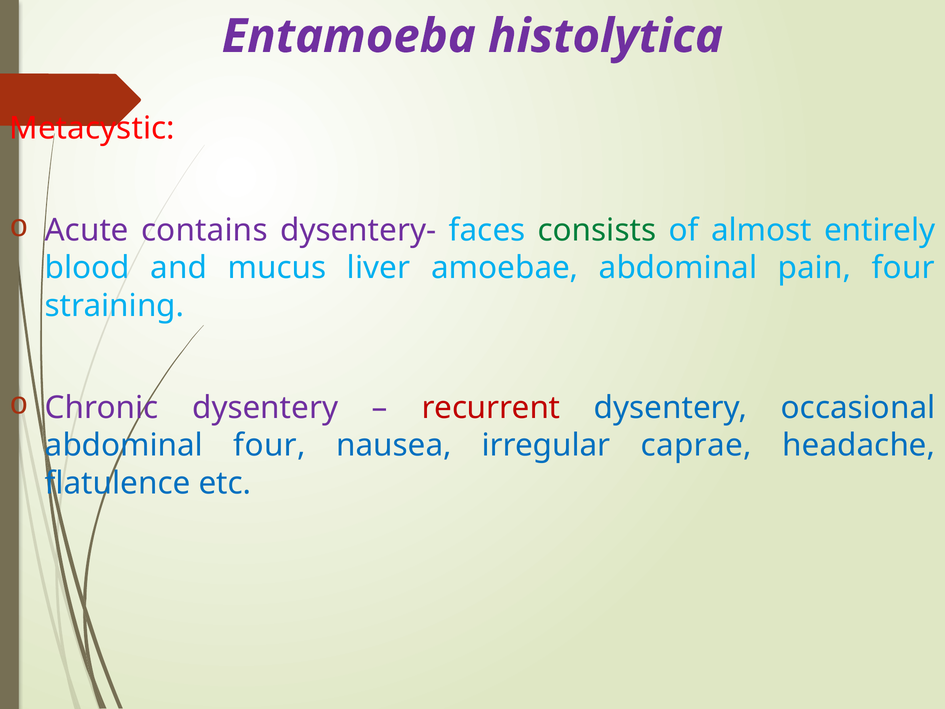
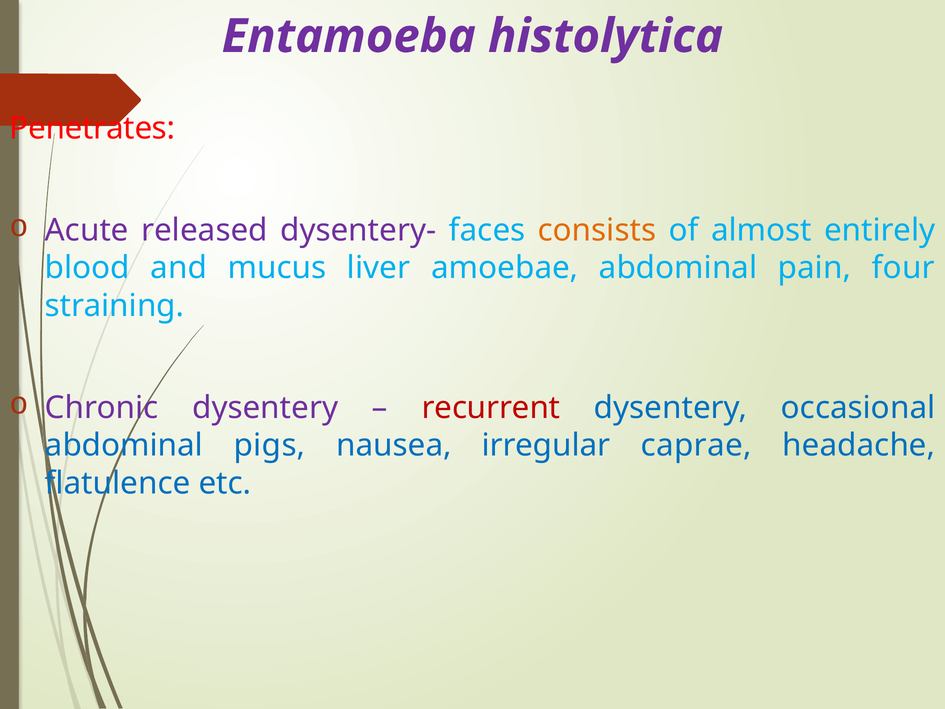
Metacystic: Metacystic -> Penetrates (92, 128)
contains: contains -> released (204, 230)
consists colour: green -> orange (597, 230)
abdominal four: four -> pigs (270, 445)
